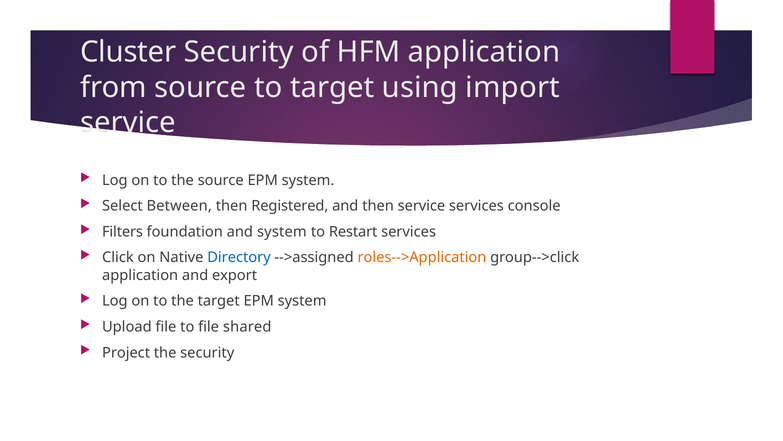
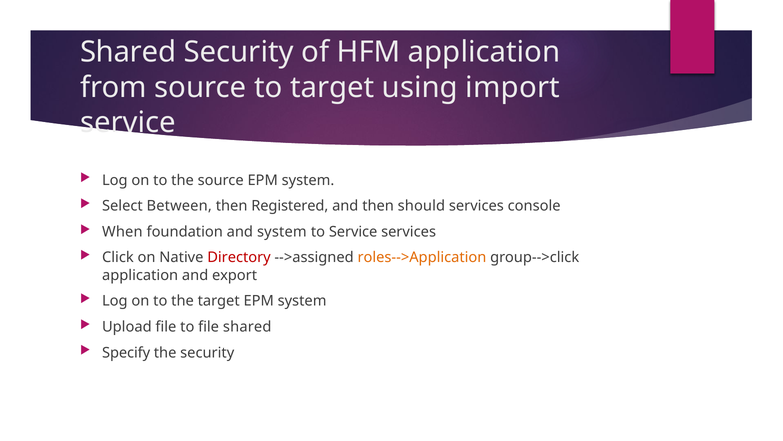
Cluster: Cluster -> Shared (128, 52)
then service: service -> should (421, 206)
Filters: Filters -> When (122, 232)
to Restart: Restart -> Service (353, 232)
Directory colour: blue -> red (239, 257)
Project: Project -> Specify (126, 352)
